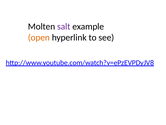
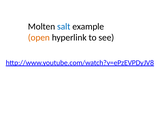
salt colour: purple -> blue (64, 26)
